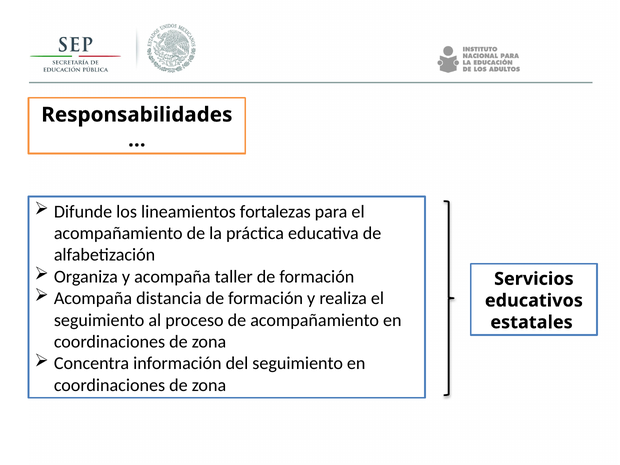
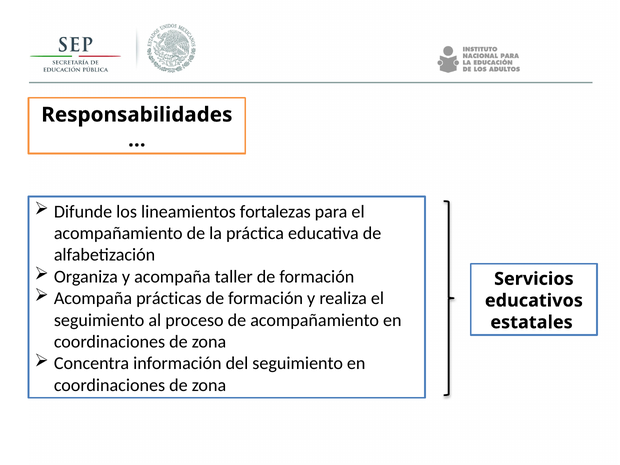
distancia: distancia -> prácticas (169, 298)
